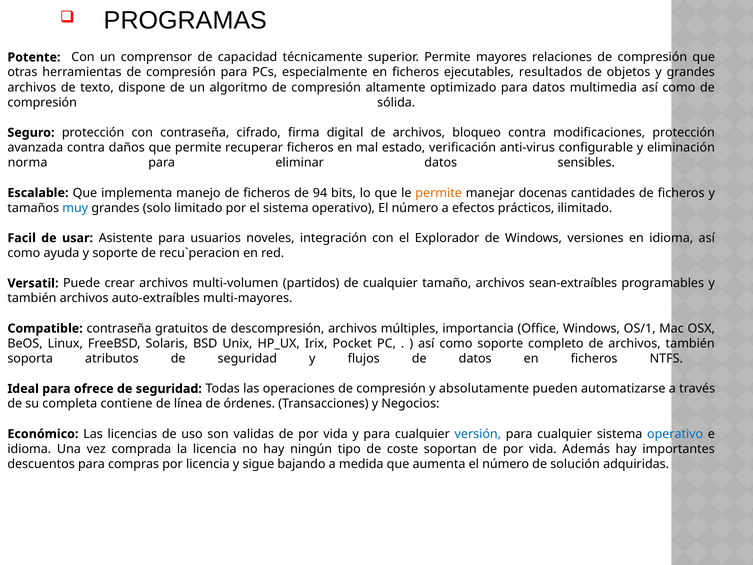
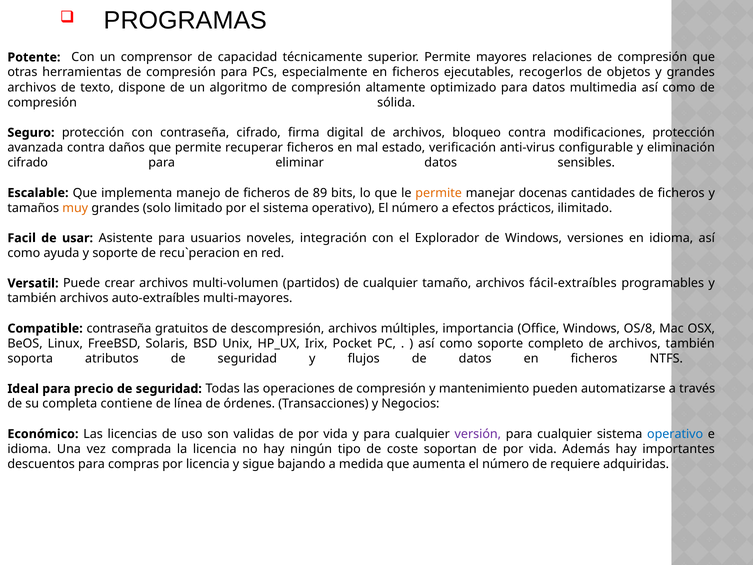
resultados: resultados -> recogerlos (550, 72)
norma: norma -> cifrado (28, 163)
94: 94 -> 89 (320, 193)
muy colour: blue -> orange (75, 208)
sean-extraíbles: sean-extraíbles -> fácil-extraíbles (573, 283)
OS/1: OS/1 -> OS/8 (640, 328)
ofrece: ofrece -> precio (94, 389)
absolutamente: absolutamente -> mantenimiento (484, 389)
versión colour: blue -> purple (478, 434)
solución: solución -> requiere (575, 464)
